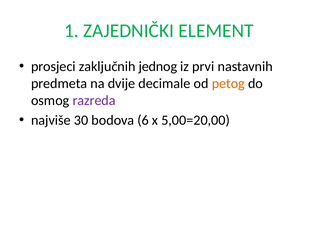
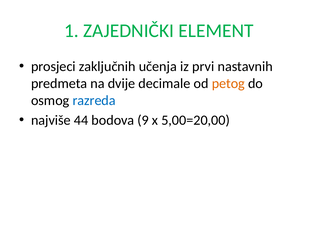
jednog: jednog -> učenja (158, 67)
razreda colour: purple -> blue (94, 101)
30: 30 -> 44 (81, 120)
6: 6 -> 9 (143, 120)
